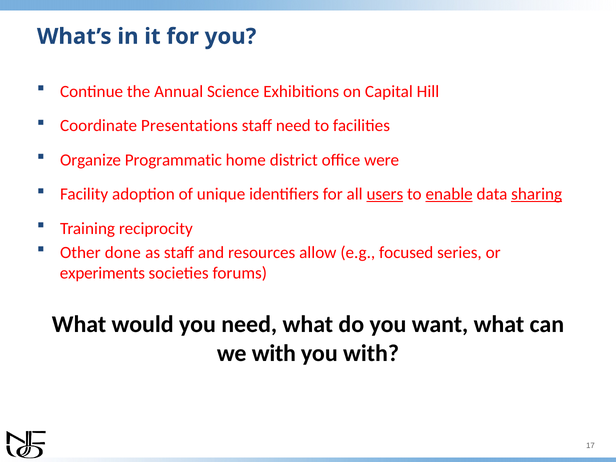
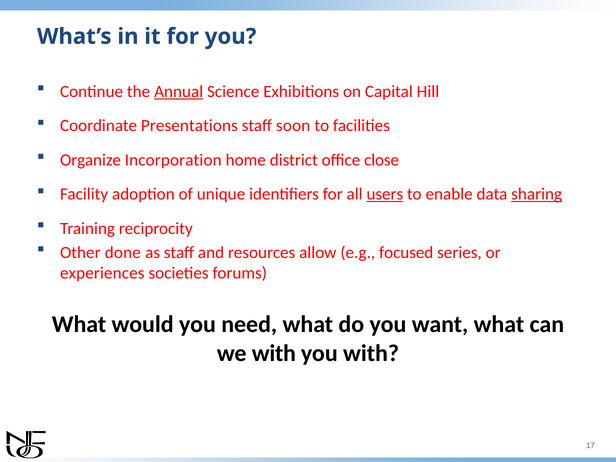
Annual underline: none -> present (179, 92)
staff need: need -> soon (293, 126)
Programmatic: Programmatic -> Incorporation (173, 160)
were: were -> close (382, 160)
enable underline: present -> none (449, 194)
experiments: experiments -> experiences (102, 273)
